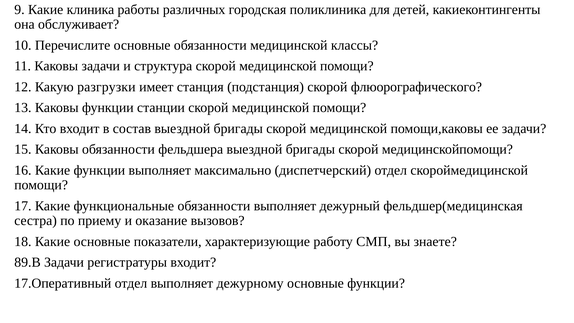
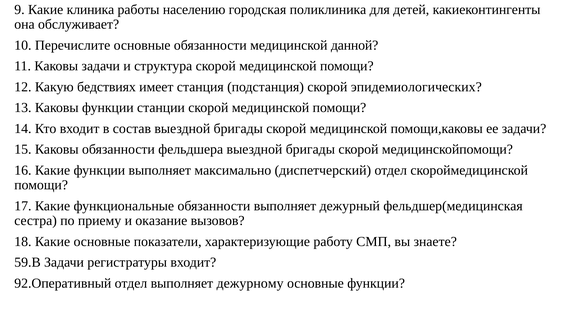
различных: различных -> населению (194, 9)
классы: классы -> данной (355, 45)
разгрузки: разгрузки -> бедствиях (106, 87)
флюорографического: флюорографического -> эпидемиологических (416, 87)
89.В: 89.В -> 59.В (27, 262)
17.Оперативный: 17.Оперативный -> 92.Оперативный (63, 283)
